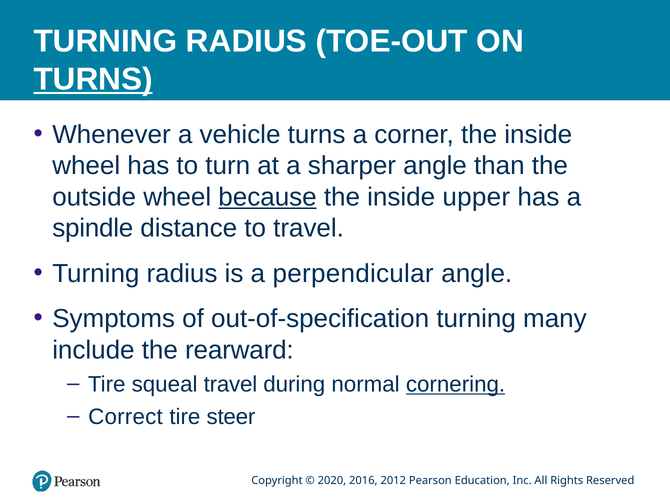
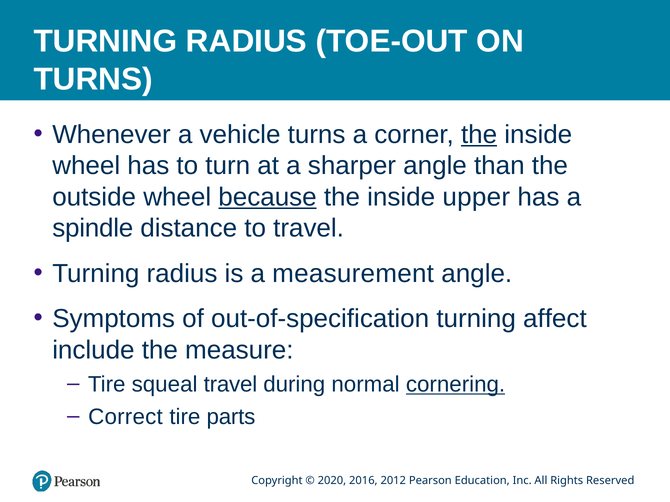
TURNS underline: present -> none (93, 79)
the underline: none -> present (479, 135)
perpendicular: perpendicular -> measurement (353, 274)
many: many -> affect (555, 319)
rearward: rearward -> measure (239, 350)
steer: steer -> parts (231, 417)
